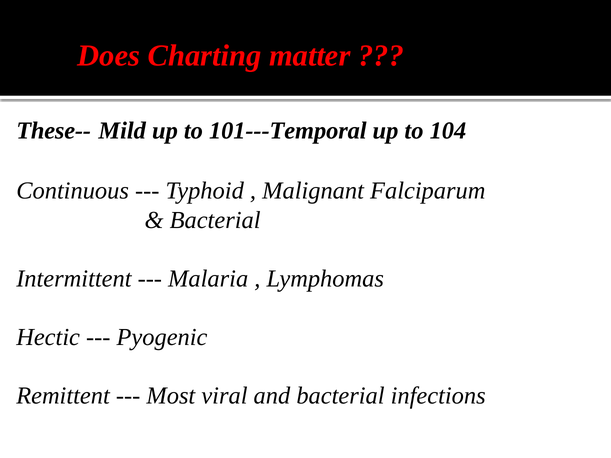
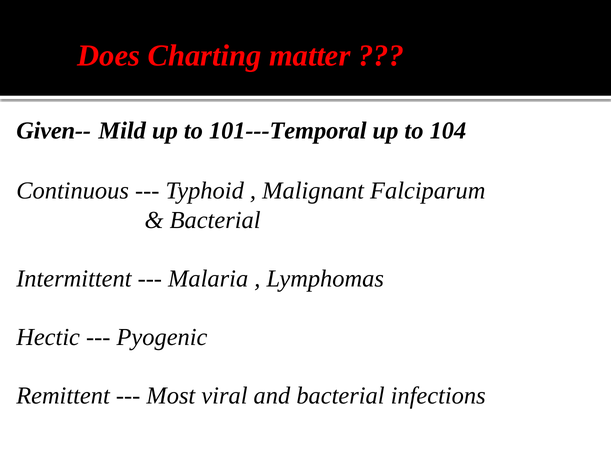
These--: These-- -> Given-- (54, 131)
